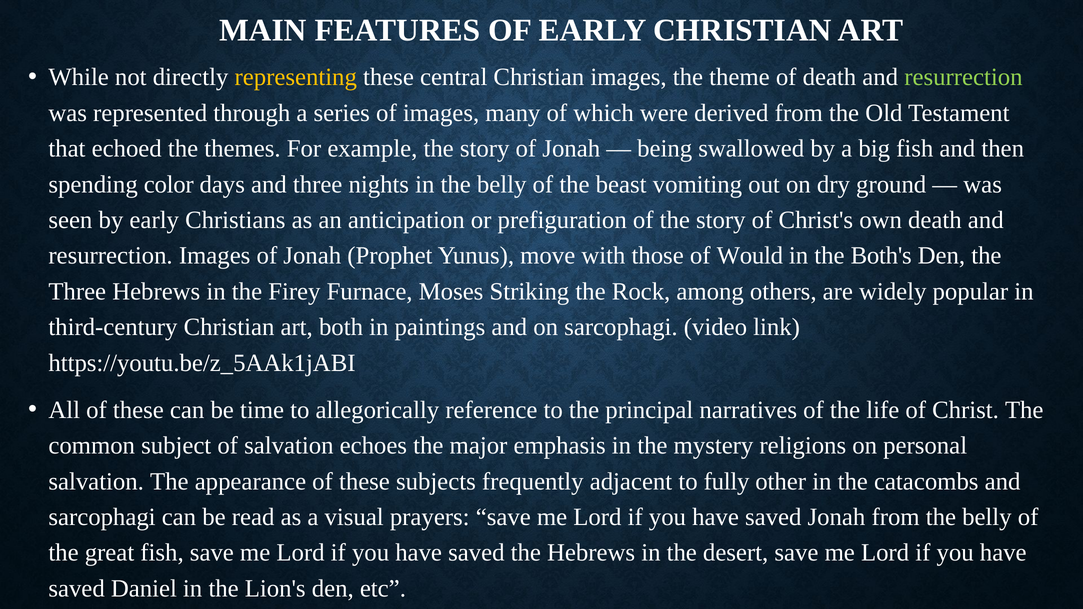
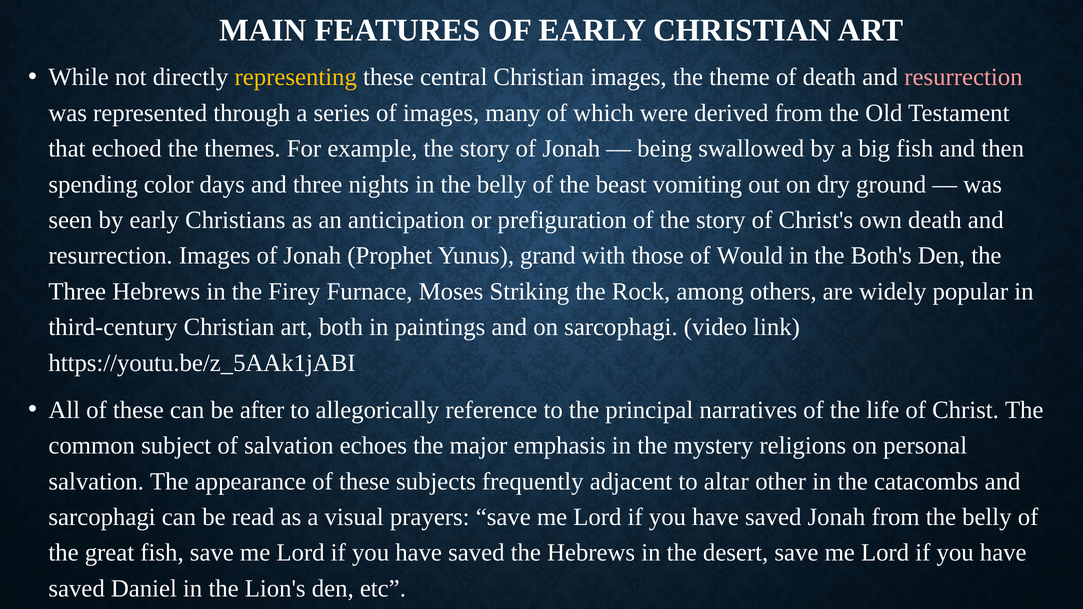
resurrection colour: light green -> pink (963, 77)
move: move -> grand (548, 256)
time: time -> after (262, 410)
fully: fully -> altar (726, 481)
